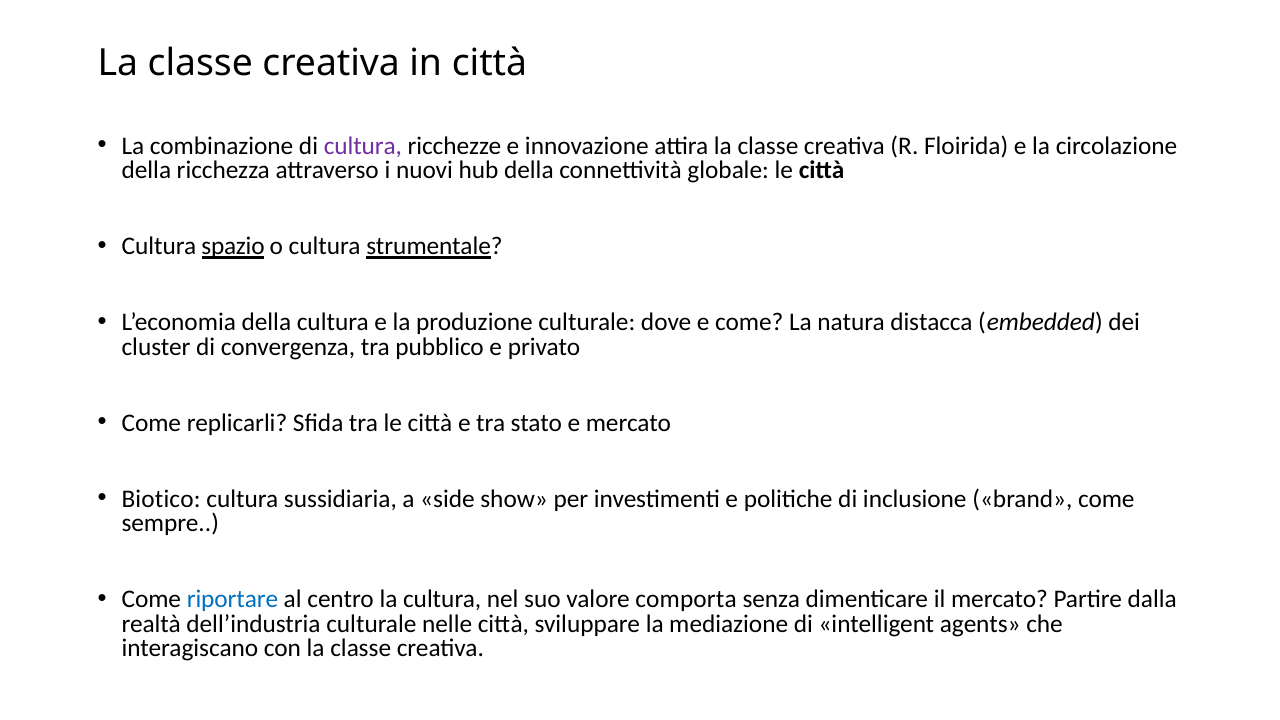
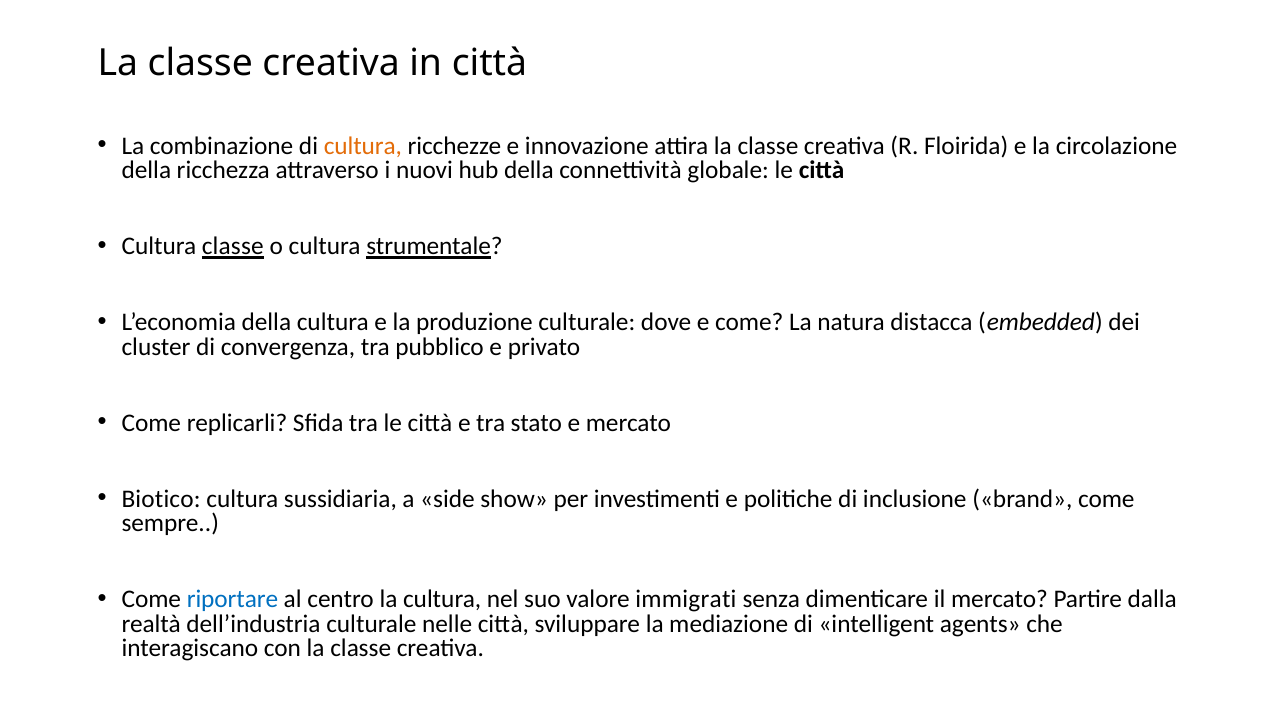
cultura colour: purple -> orange (363, 146)
Cultura spazio: spazio -> classe (233, 246)
comporta: comporta -> immigrati (686, 599)
